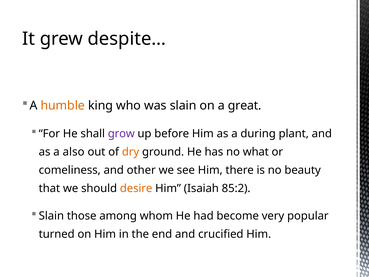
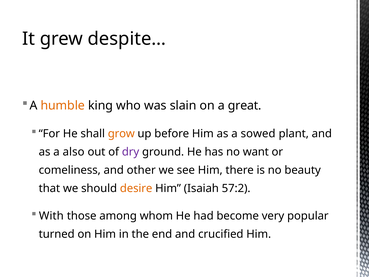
grow colour: purple -> orange (121, 134)
during: during -> sowed (258, 134)
dry colour: orange -> purple (131, 152)
what: what -> want (256, 152)
85:2: 85:2 -> 57:2 (236, 188)
Slain: Slain -> With (51, 216)
